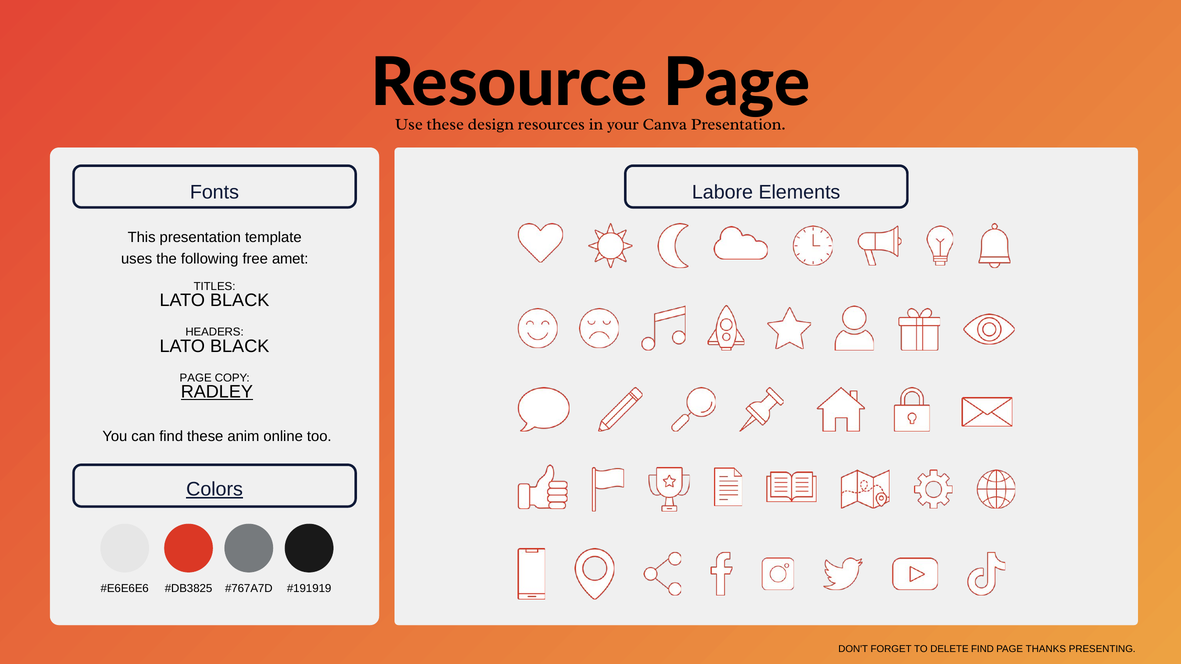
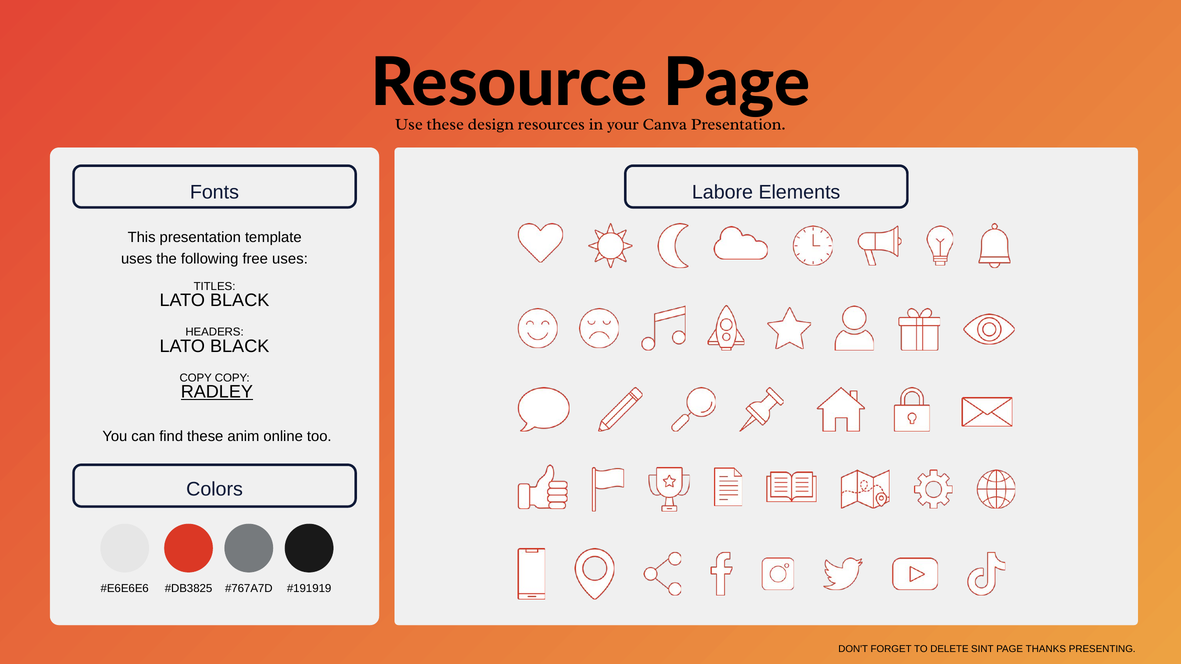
free amet: amet -> uses (290, 259)
PAGE: PAGE -> COPY (196, 378)
Colors underline: present -> none (215, 490)
DELETE FIND: FIND -> SINT (982, 650)
